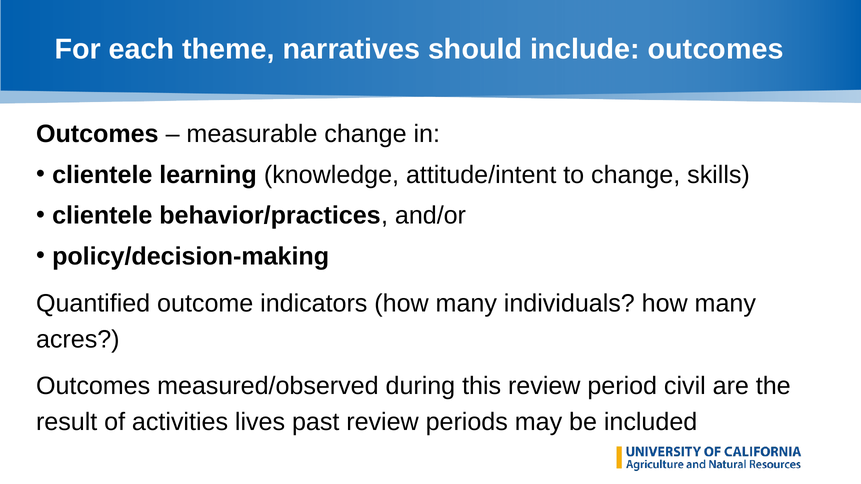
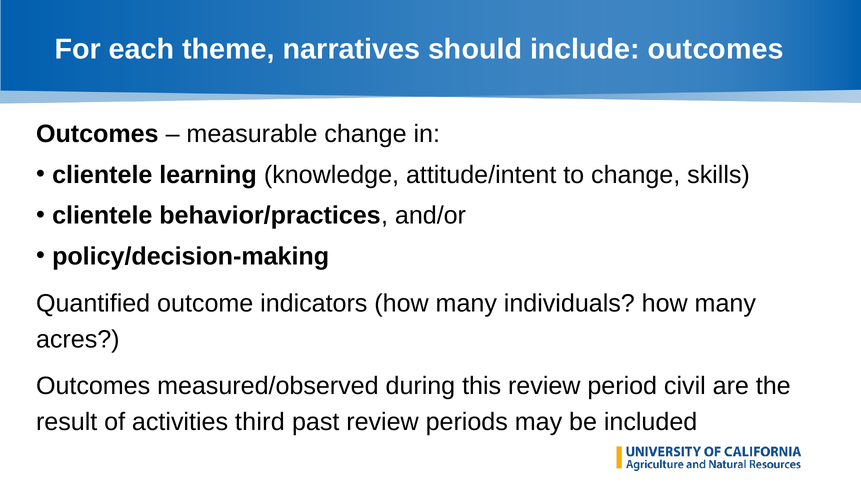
lives: lives -> third (260, 422)
